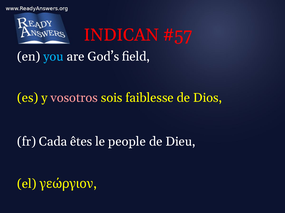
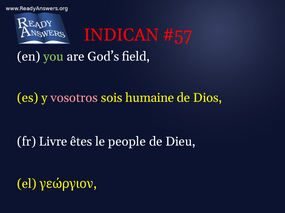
you colour: light blue -> light green (53, 57)
faiblesse: faiblesse -> humaine (150, 98)
Cada: Cada -> Livre (53, 142)
